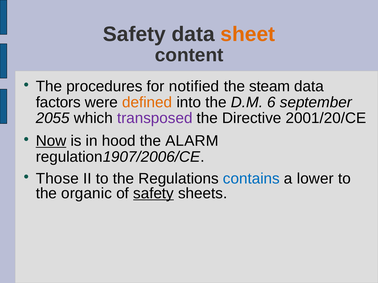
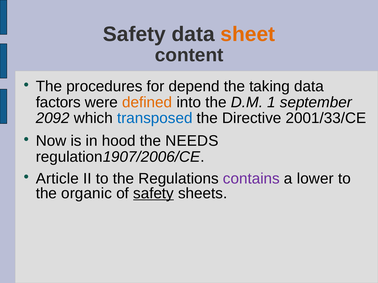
notified: notified -> depend (194, 87)
steam: steam -> taking (270, 87)
6: 6 -> 1 (271, 102)
2055: 2055 -> 2092 (53, 118)
transposed colour: purple -> blue (155, 118)
2001/20/CE: 2001/20/CE -> 2001/33/CE (326, 118)
Now underline: present -> none (51, 141)
ALARM: ALARM -> NEEDS (192, 141)
Those: Those -> Article (57, 179)
contains colour: blue -> purple (251, 179)
